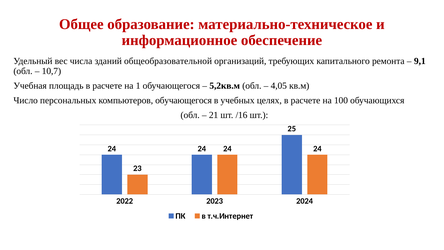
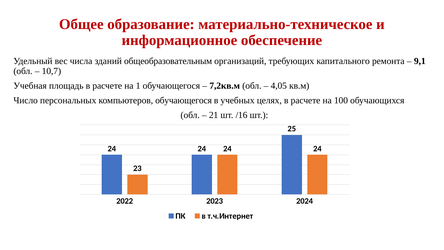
общеобразовательной: общеобразовательной -> общеобразовательным (168, 61)
5,2кв.м: 5,2кв.м -> 7,2кв.м (225, 86)
